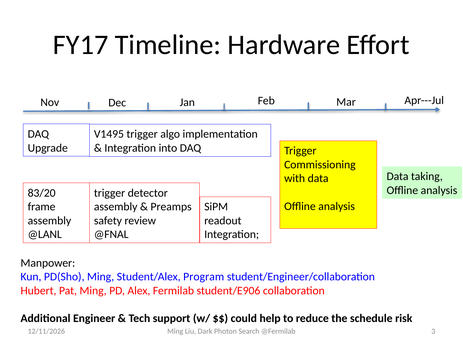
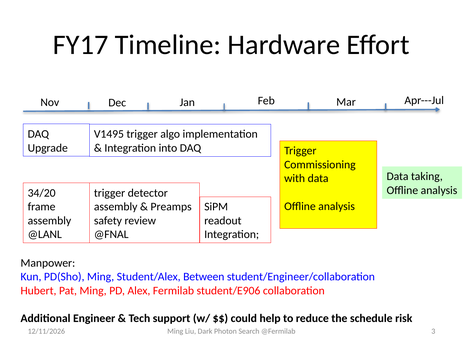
83/20: 83/20 -> 34/20 (42, 193)
Program: Program -> Between (204, 277)
